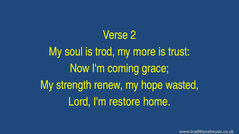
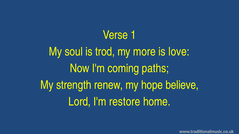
2: 2 -> 1 (133, 35)
trust: trust -> love (179, 52)
grace: grace -> paths (155, 69)
wasted: wasted -> believe (182, 85)
